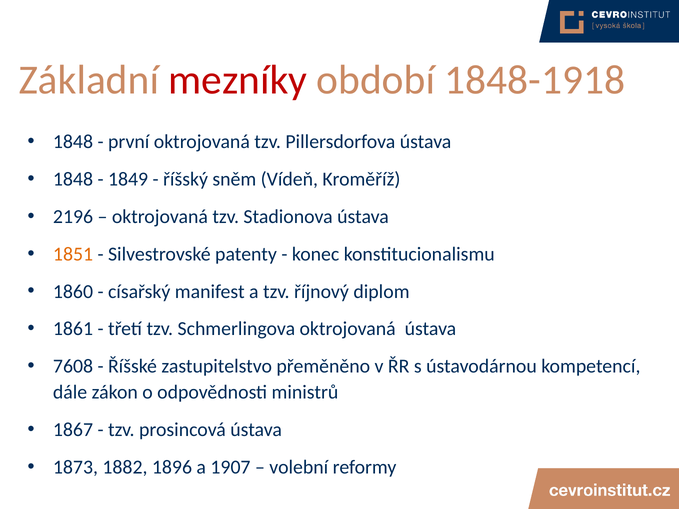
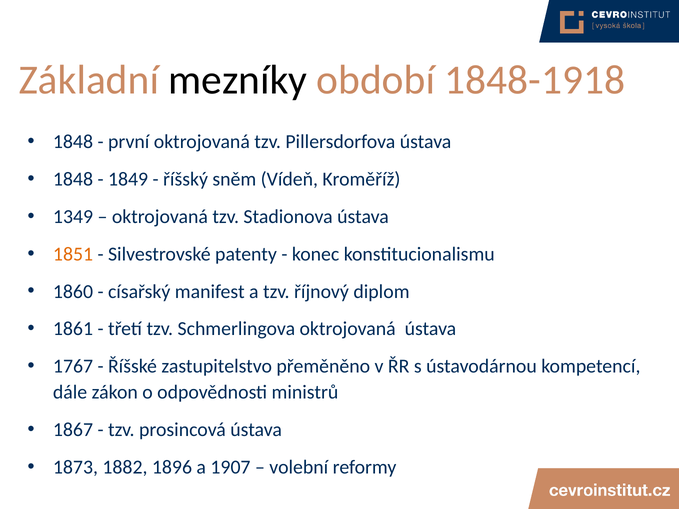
mezníky colour: red -> black (238, 80)
2196: 2196 -> 1349 (73, 217)
7608: 7608 -> 1767 (73, 367)
